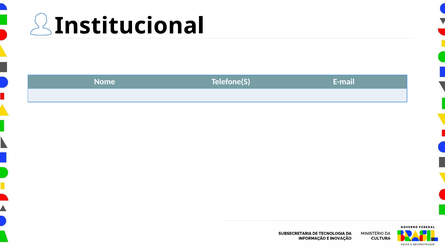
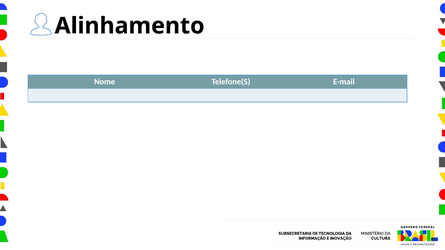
Institucional: Institucional -> Alinhamento (130, 26)
